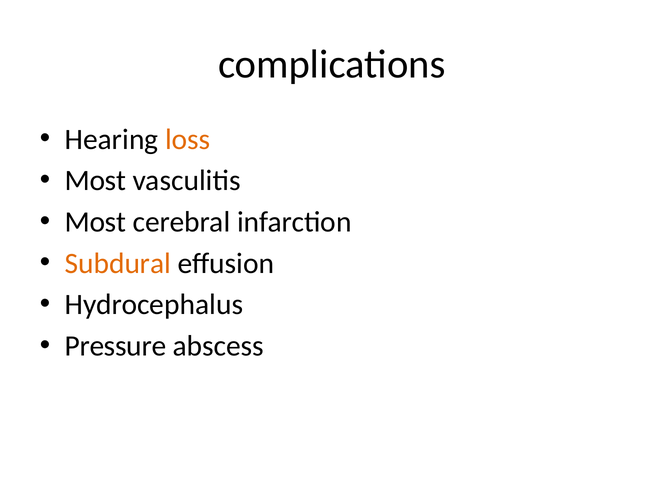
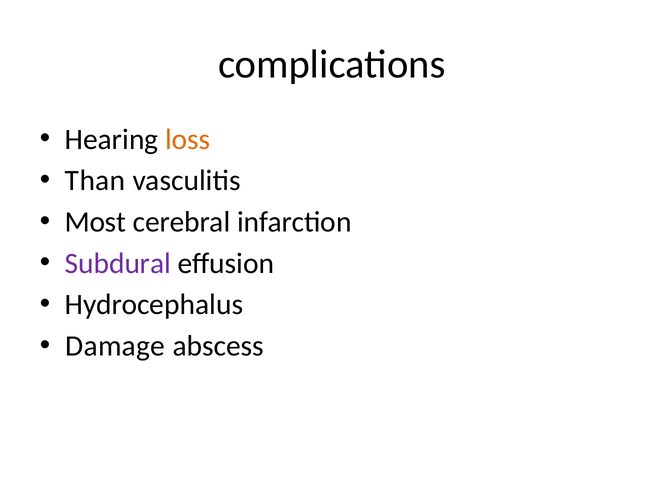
Most: Most -> Than (95, 181)
Subdural colour: orange -> purple (118, 263)
Pressure: Pressure -> Damage (115, 346)
